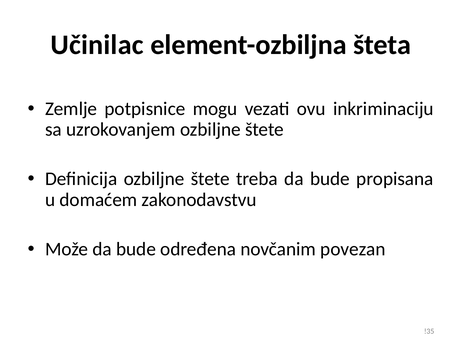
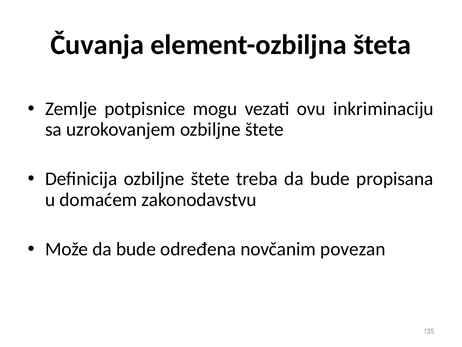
Učinilac: Učinilac -> Čuvanja (97, 45)
